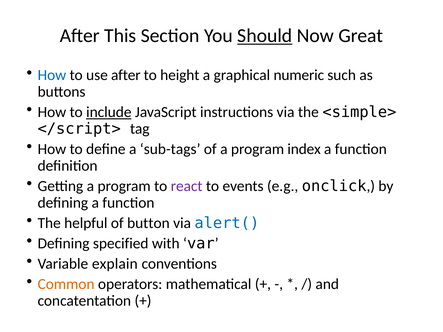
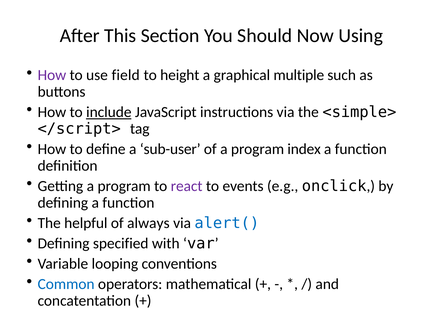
Should underline: present -> none (265, 36)
Great: Great -> Using (361, 36)
How colour: blue -> purple (52, 75)
use after: after -> field (126, 75)
numeric: numeric -> multiple (299, 75)
sub-tags: sub-tags -> sub-user (170, 149)
button: button -> always (148, 223)
explain: explain -> looping (115, 264)
Common colour: orange -> blue (66, 284)
